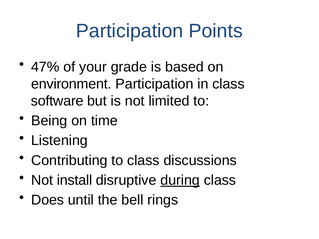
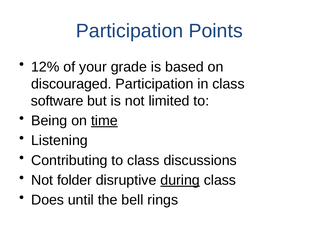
47%: 47% -> 12% (45, 67)
environment: environment -> discouraged (71, 84)
time underline: none -> present (104, 121)
install: install -> folder (75, 180)
